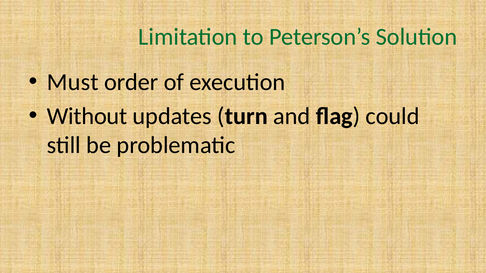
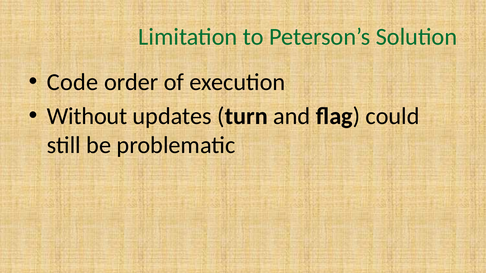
Must: Must -> Code (73, 82)
